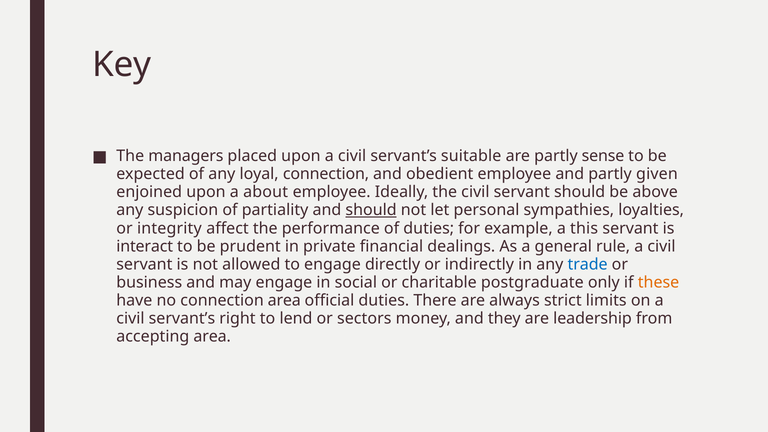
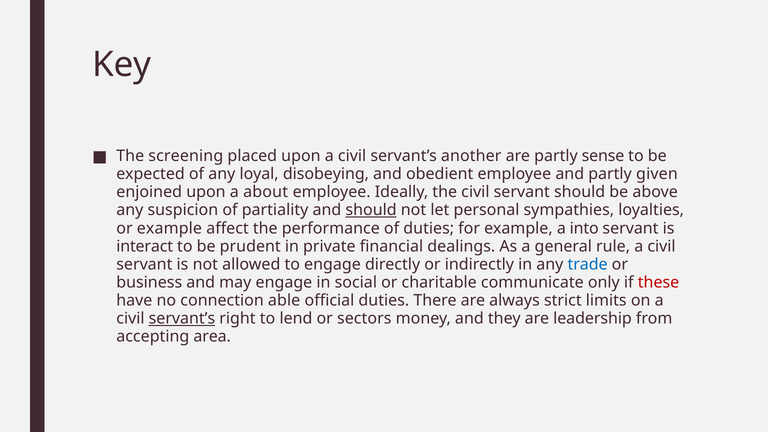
managers: managers -> screening (186, 156)
suitable: suitable -> another (471, 156)
loyal connection: connection -> disobeying (326, 174)
or integrity: integrity -> example (169, 228)
this: this -> into (584, 228)
postgraduate: postgraduate -> communicate (532, 282)
these colour: orange -> red (659, 282)
connection area: area -> able (284, 300)
servant’s underline: none -> present (182, 318)
